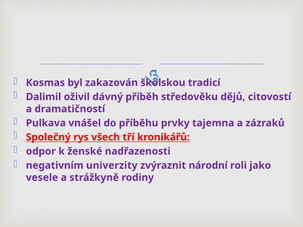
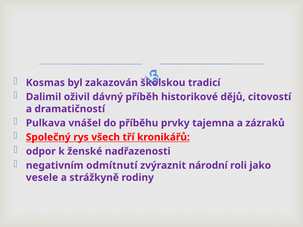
středověku: středověku -> historikové (189, 97)
univerzity: univerzity -> odmítnutí (112, 166)
